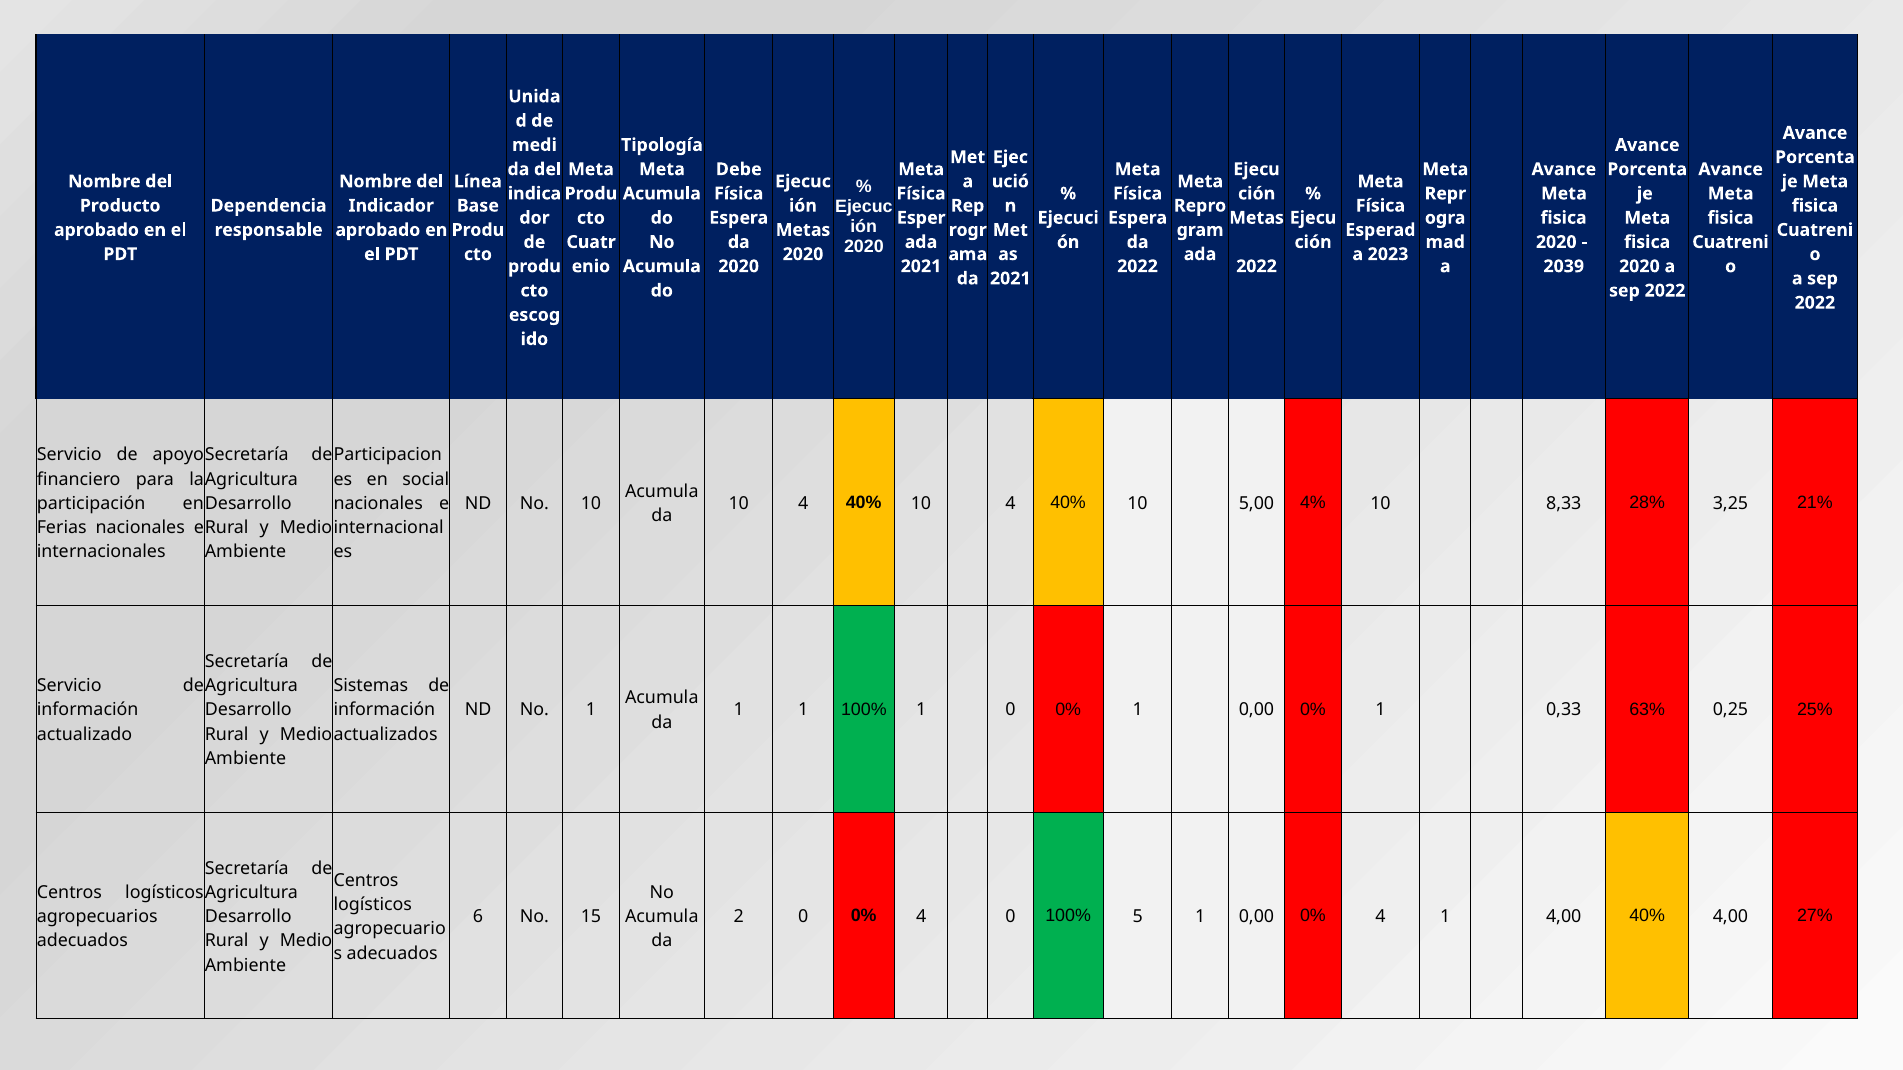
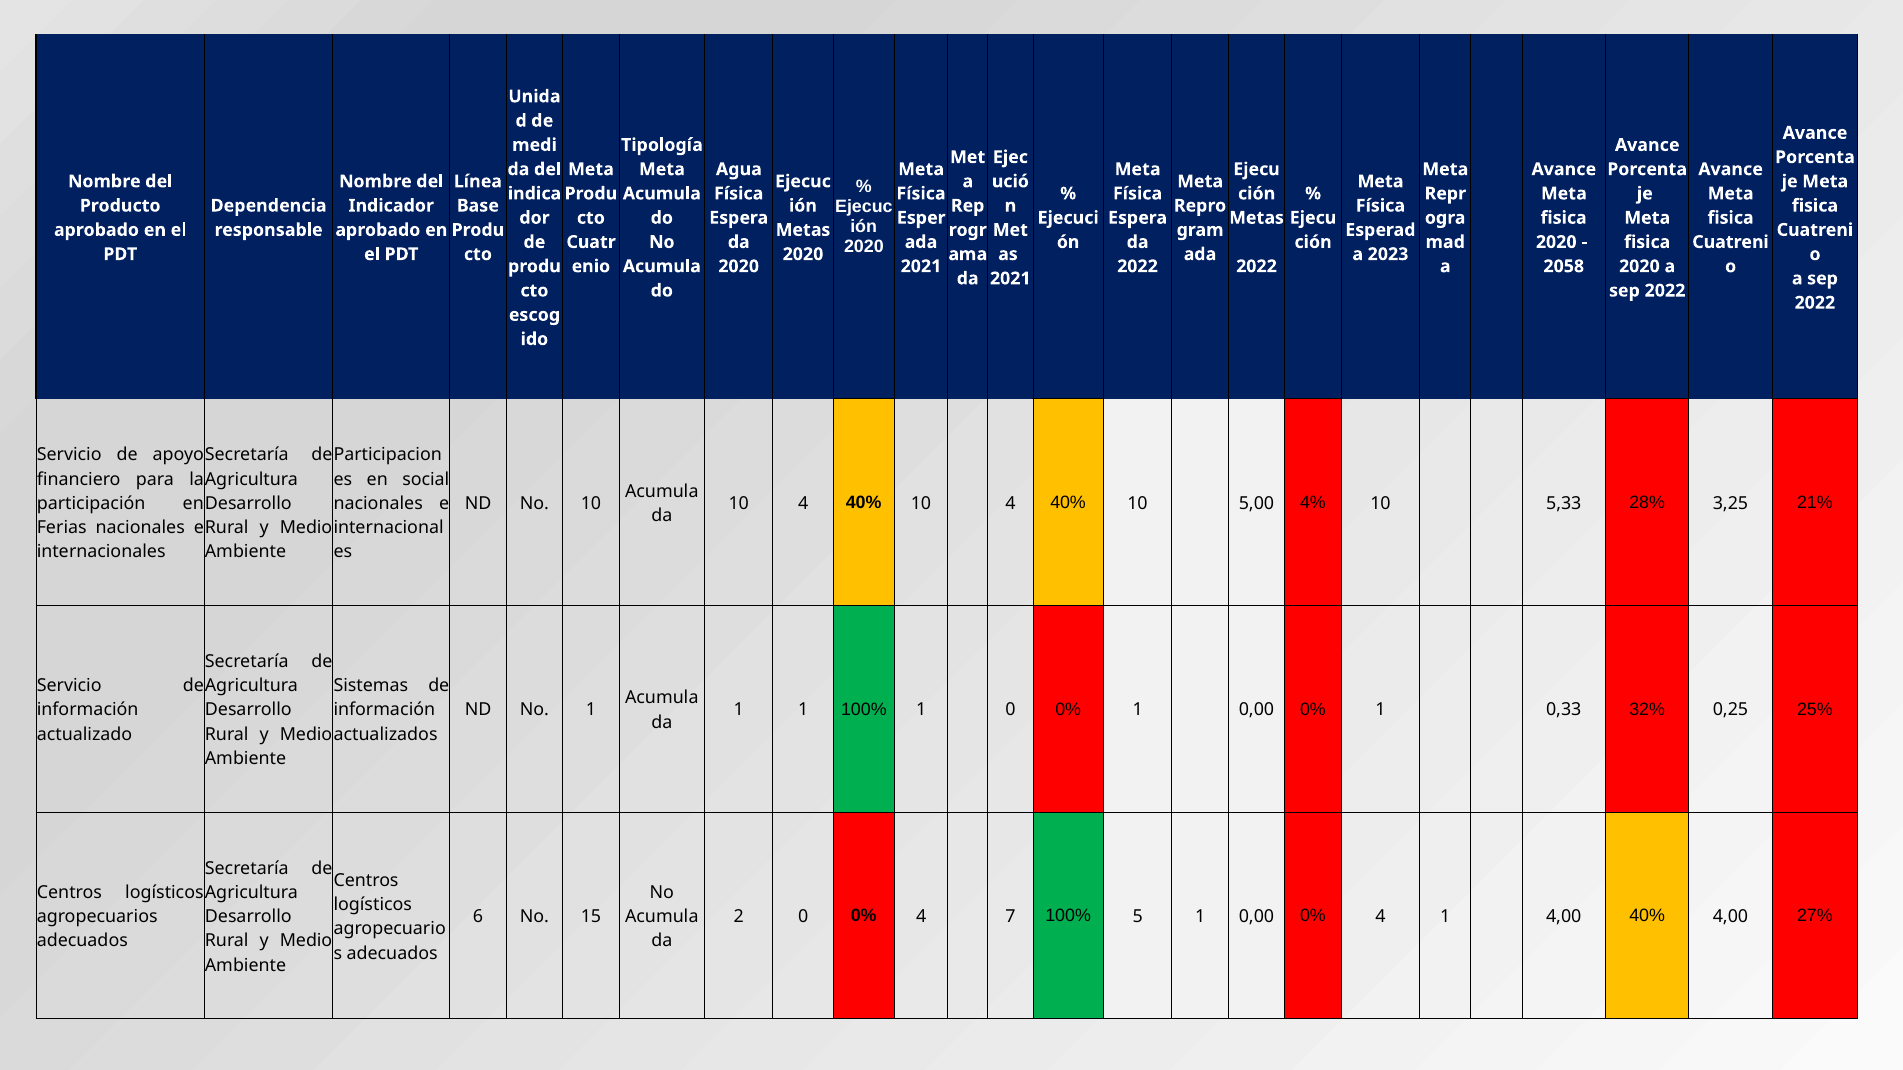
Debe: Debe -> Agua (739, 169)
2039: 2039 -> 2058 (1564, 266)
8,33: 8,33 -> 5,33 (1564, 504)
63%: 63% -> 32% (1647, 710)
4 0: 0 -> 7 (1010, 917)
